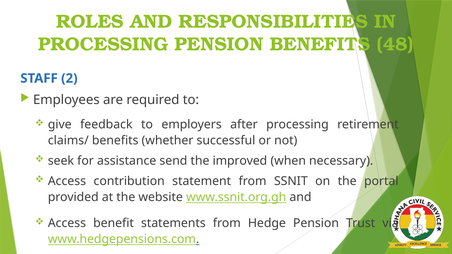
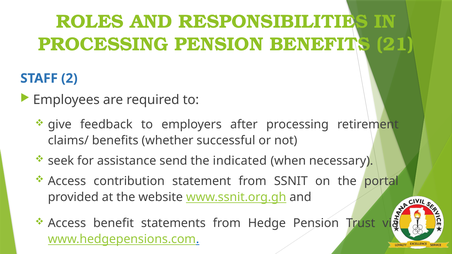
48: 48 -> 21 (395, 44)
improved: improved -> indicated (240, 161)
